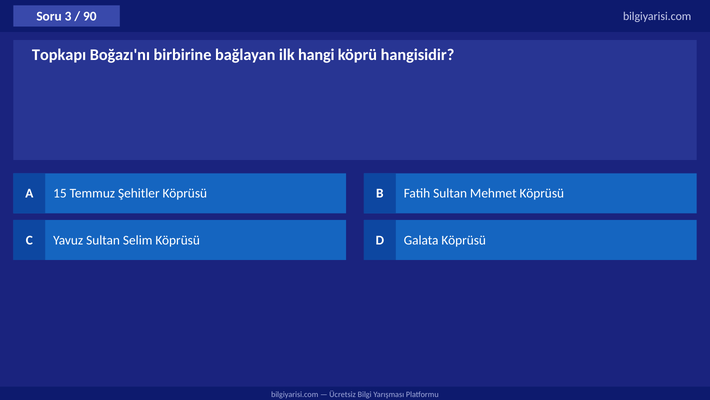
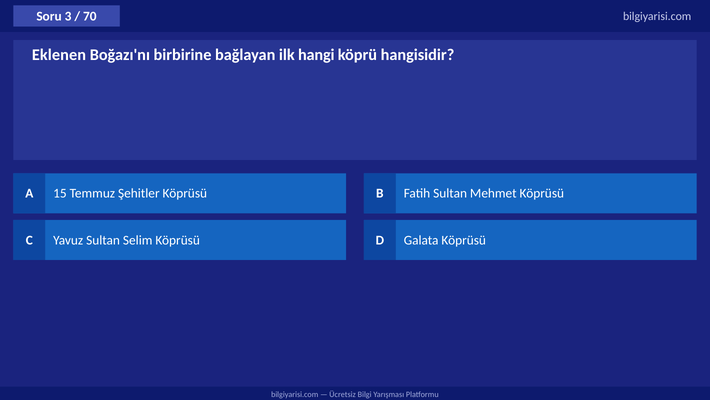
90: 90 -> 70 (90, 16)
Topkapı: Topkapı -> Eklenen (59, 55)
